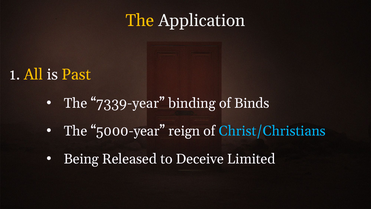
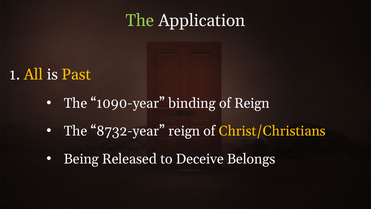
The colour: yellow -> light green (140, 20)
7339-year: 7339-year -> 1090-year (128, 103)
of Binds: Binds -> Reign (252, 103)
5000-year: 5000-year -> 8732-year (128, 131)
Christ/Christians colour: light blue -> yellow (272, 131)
Limited: Limited -> Belongs (251, 159)
